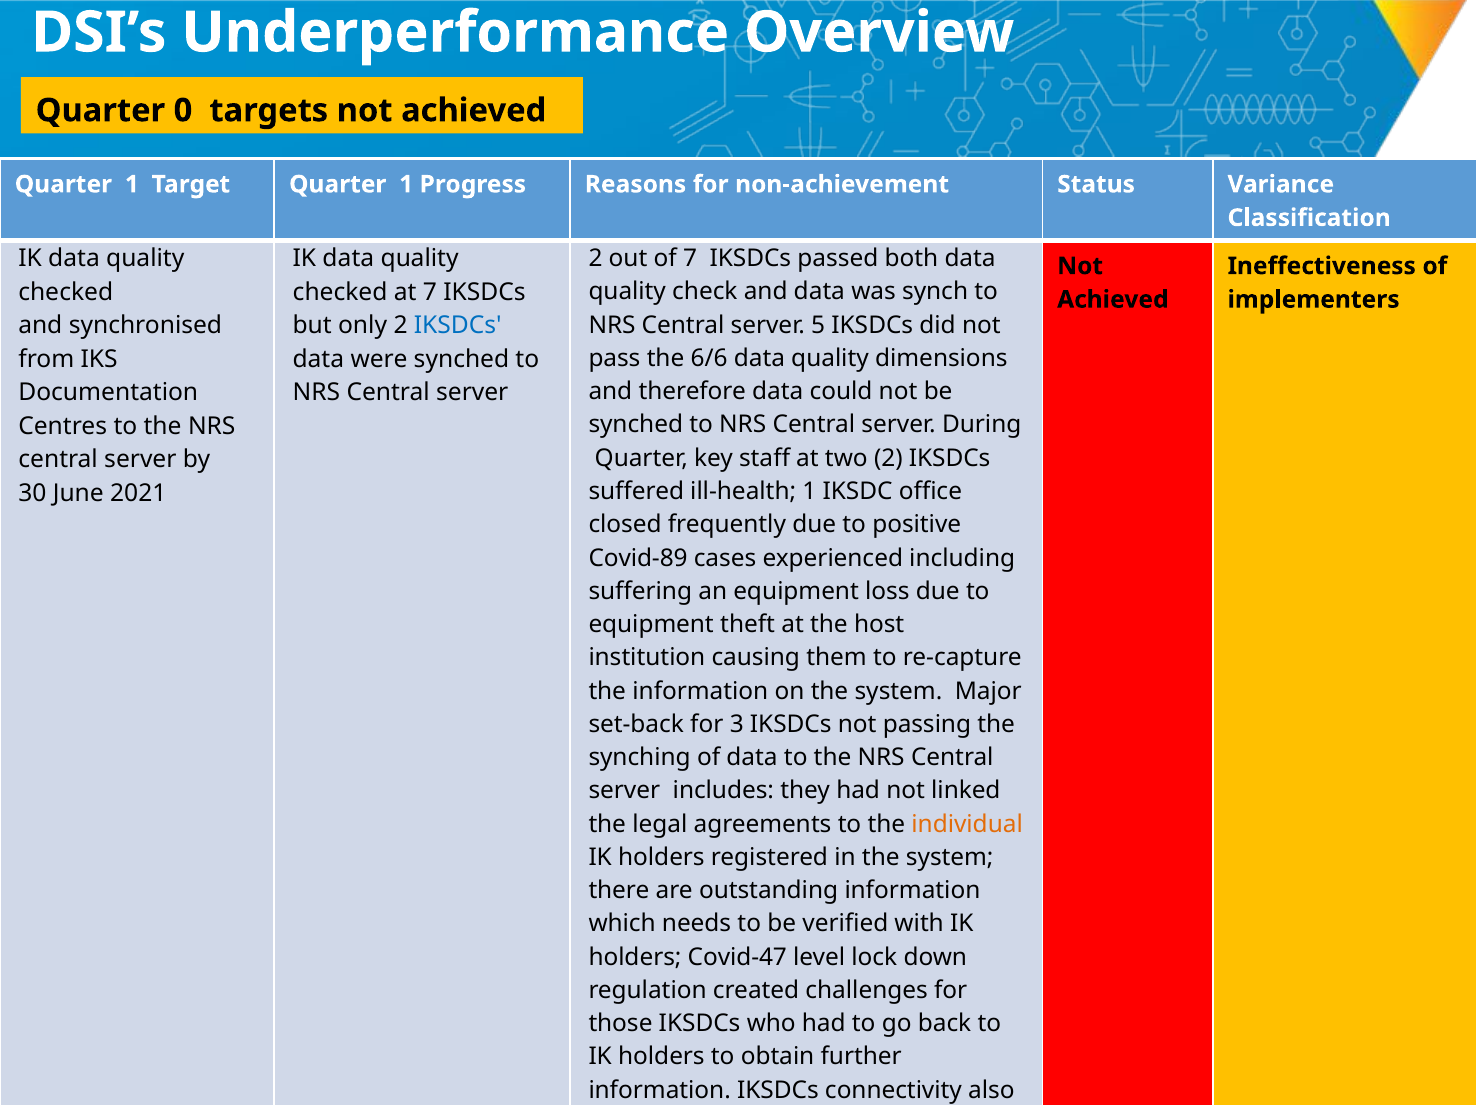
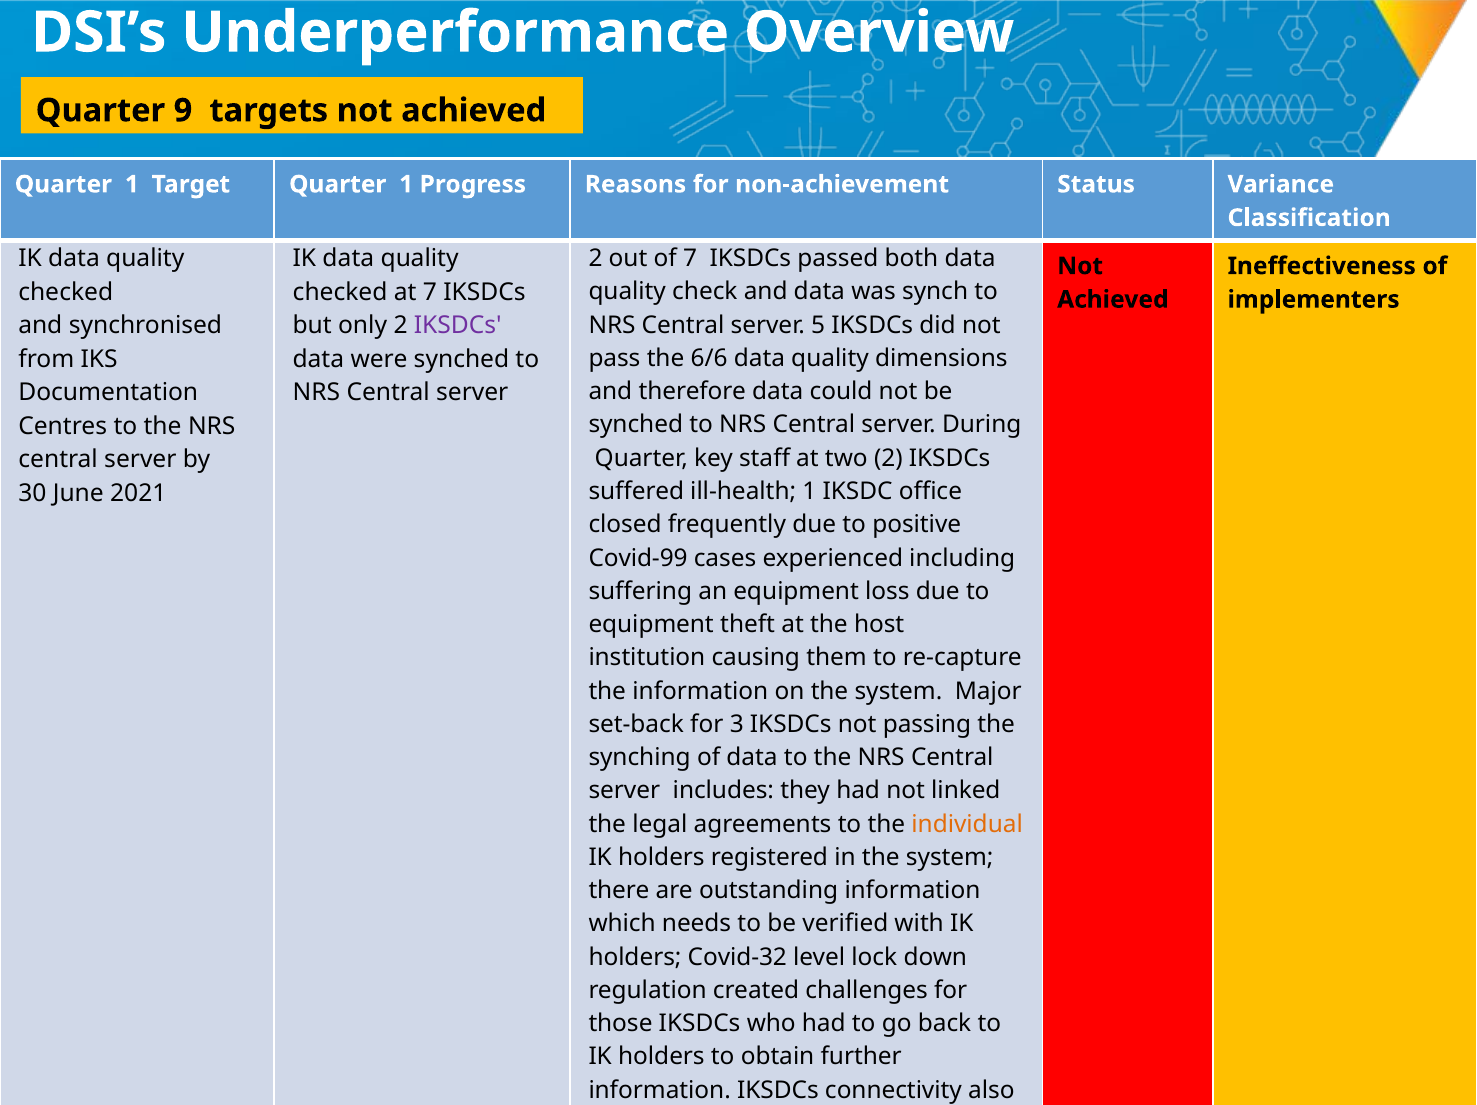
0: 0 -> 9 (183, 110)
IKSDCs colour: blue -> purple (458, 326)
Covid-89: Covid-89 -> Covid-99 (638, 558)
Covid-47: Covid-47 -> Covid-32 (737, 957)
